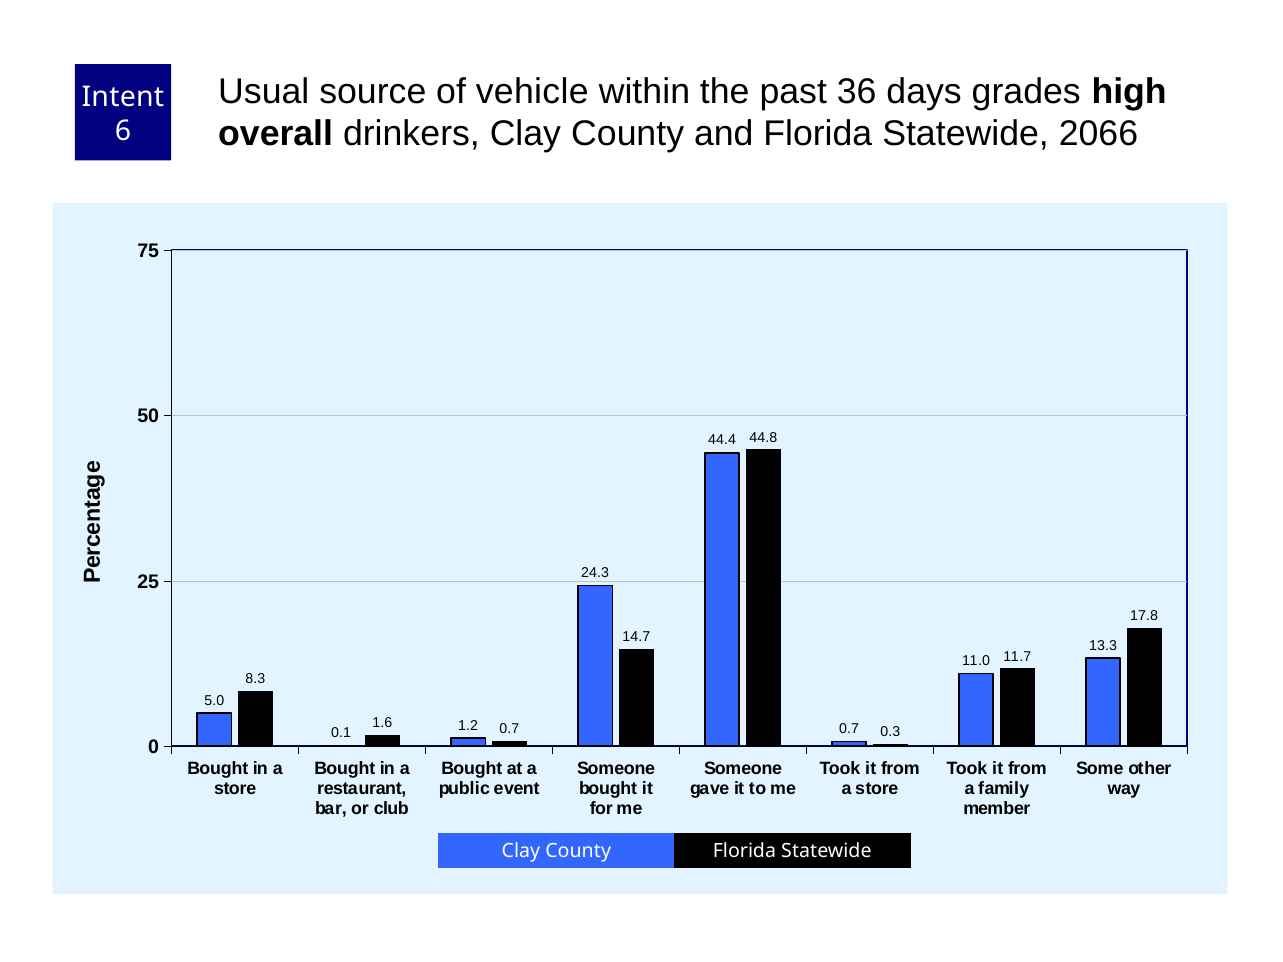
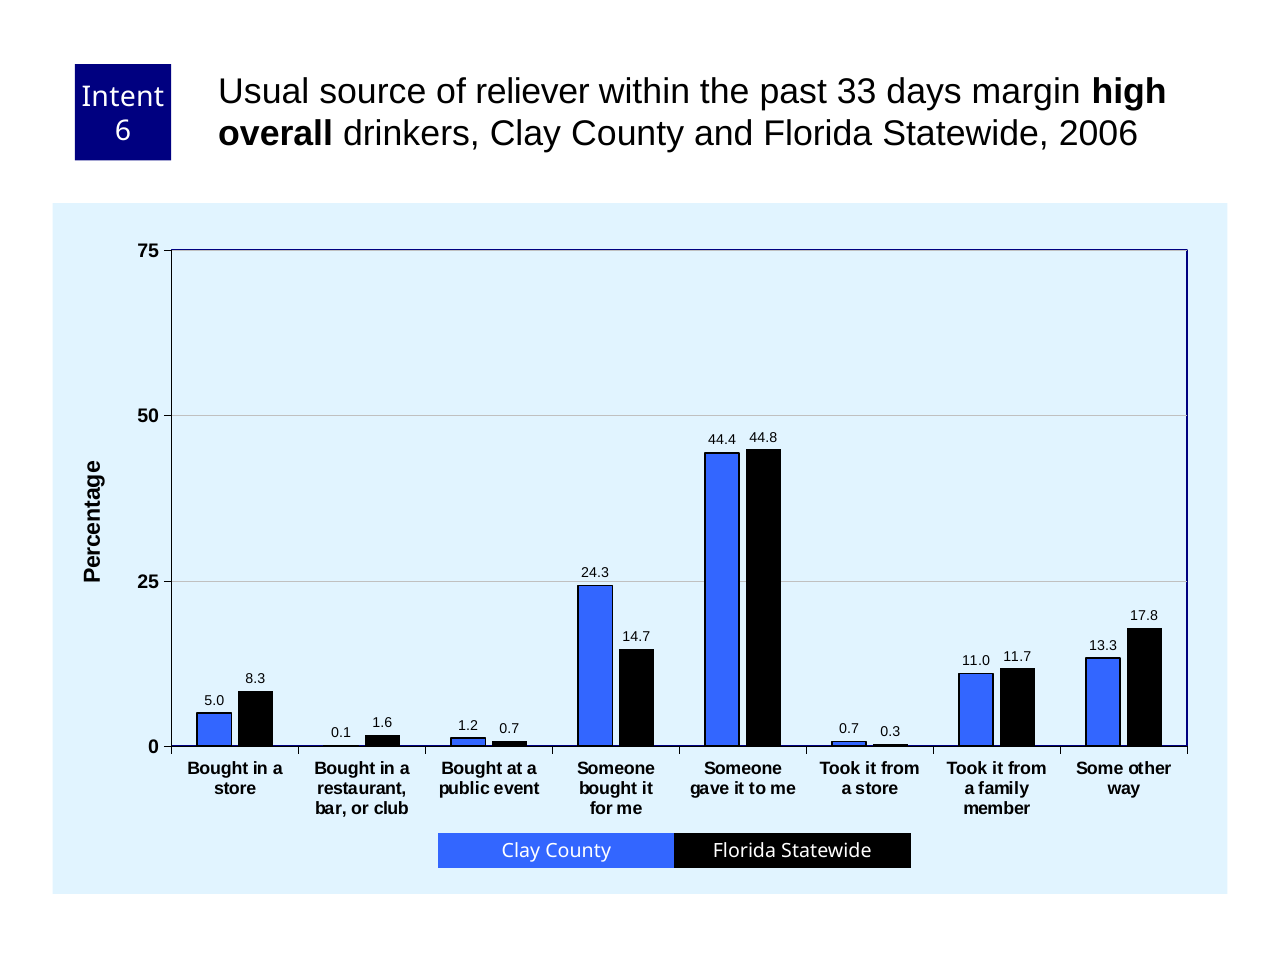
vehicle: vehicle -> reliever (533, 91)
36: 36 -> 33 (857, 91)
grades: grades -> margin (1026, 91)
2066: 2066 -> 2006 (1098, 134)
